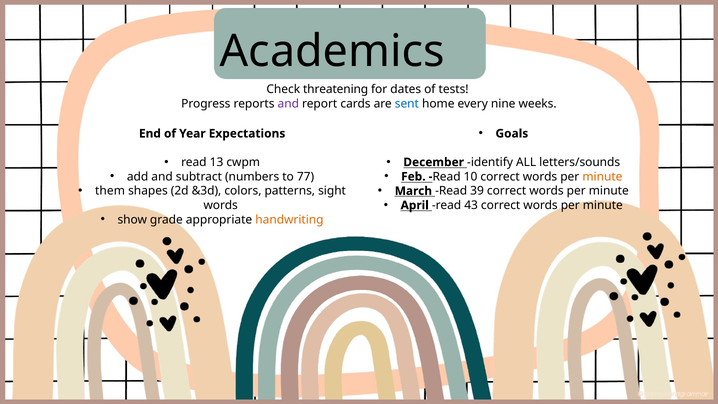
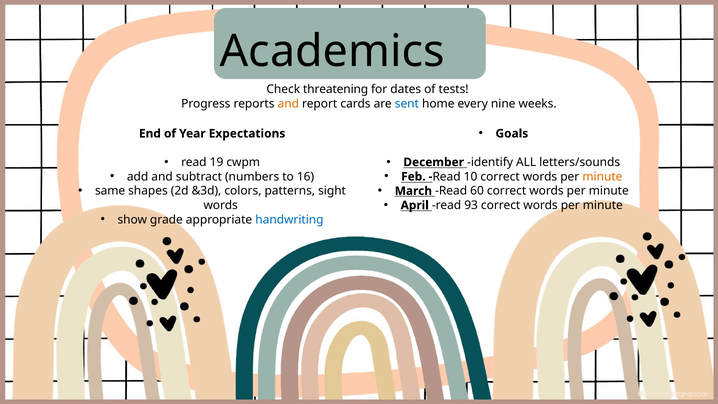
and colour: purple -> orange (288, 104)
13: 13 -> 19 (217, 162)
77: 77 -> 16 (306, 177)
them: them -> same (110, 191)
39: 39 -> 60 (477, 191)
43: 43 -> 93 (471, 205)
handwriting colour: orange -> blue (289, 220)
